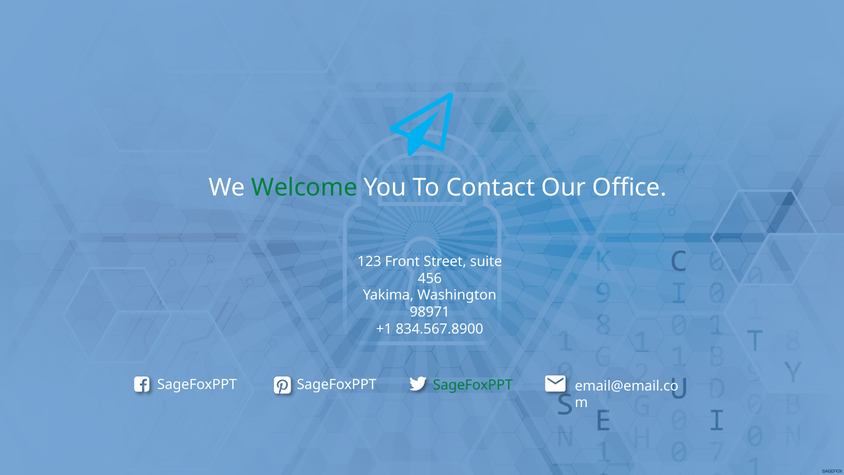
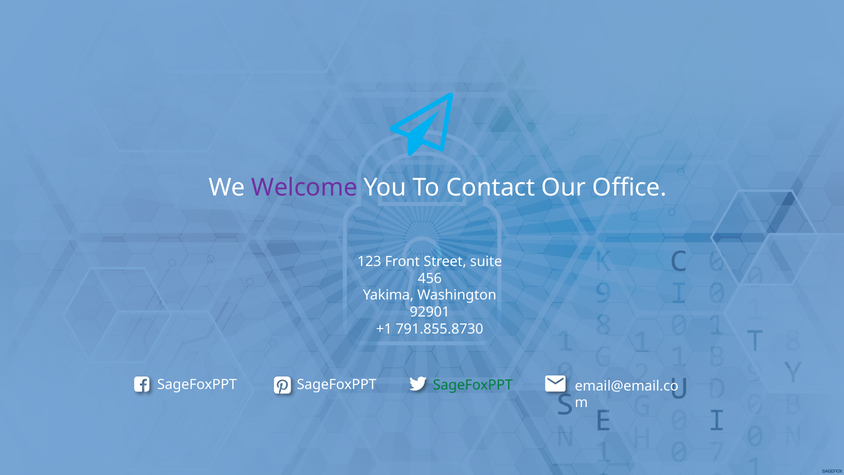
Welcome colour: green -> purple (304, 188)
98971: 98971 -> 92901 (430, 312)
834.567.8900: 834.567.8900 -> 791.855.8730 (439, 329)
